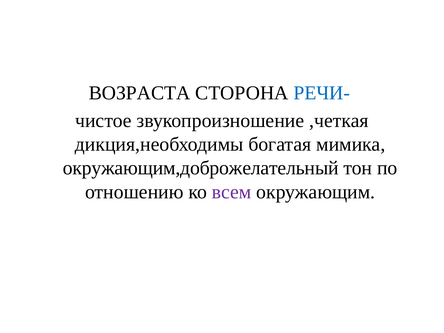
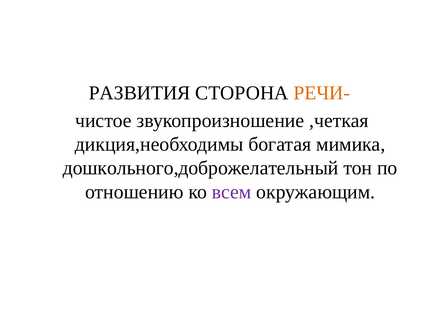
ВОЗРАСТА: ВОЗРАСТА -> РАЗВИТИЯ (140, 93)
РЕЧИ- colour: blue -> orange (322, 93)
окружающим,доброжелательный: окружающим,доброжелательный -> дошкольного,доброжелательный (201, 168)
